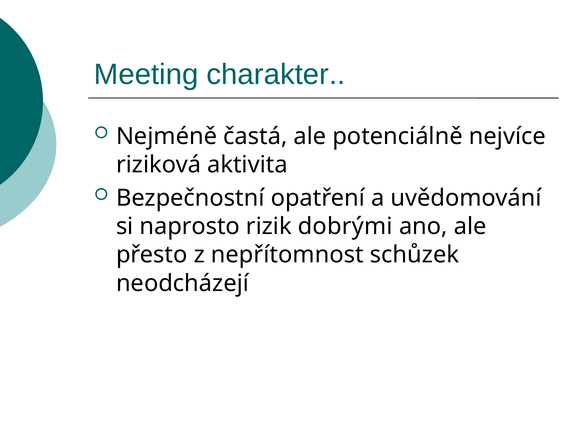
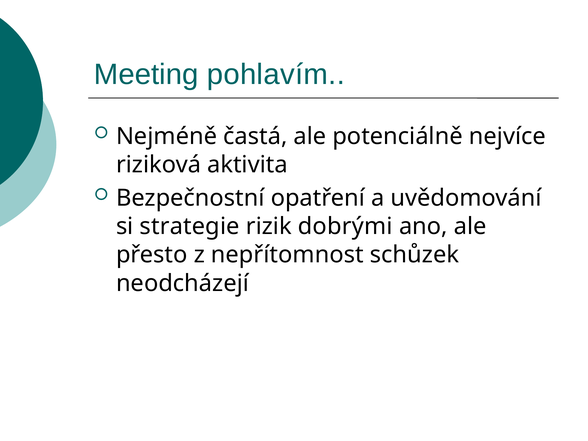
charakter: charakter -> pohlavím (276, 74)
naprosto: naprosto -> strategie (190, 226)
